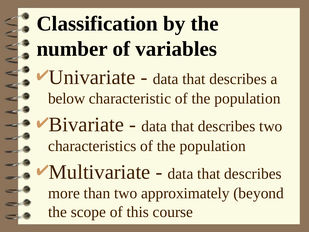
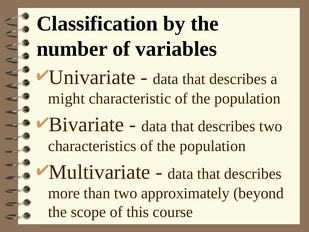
below: below -> might (67, 98)
